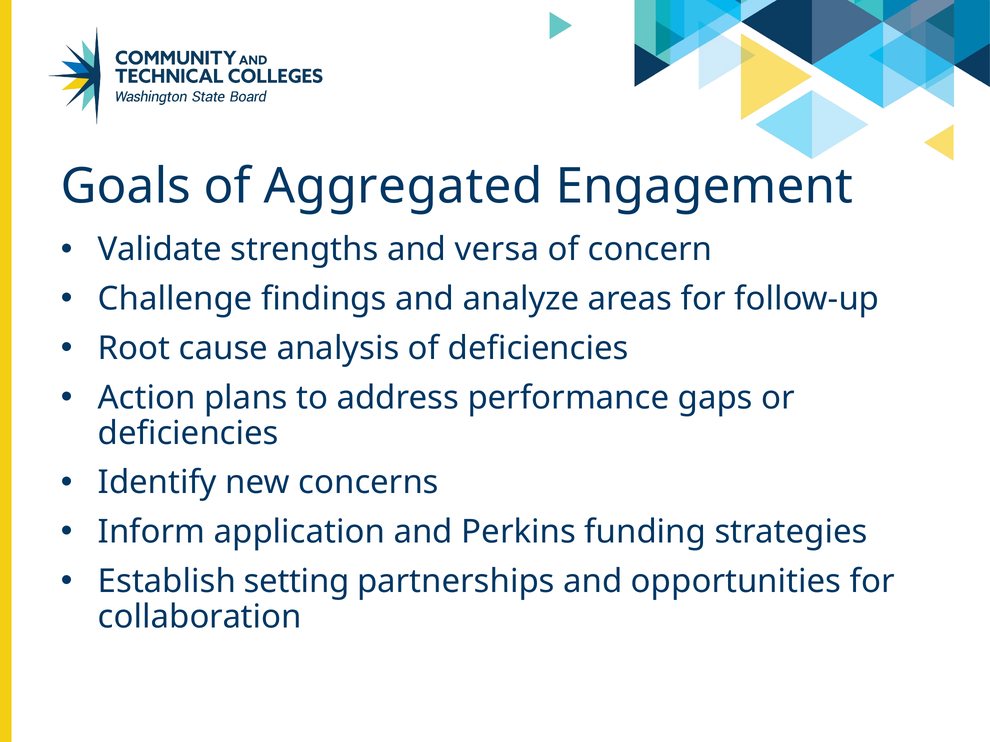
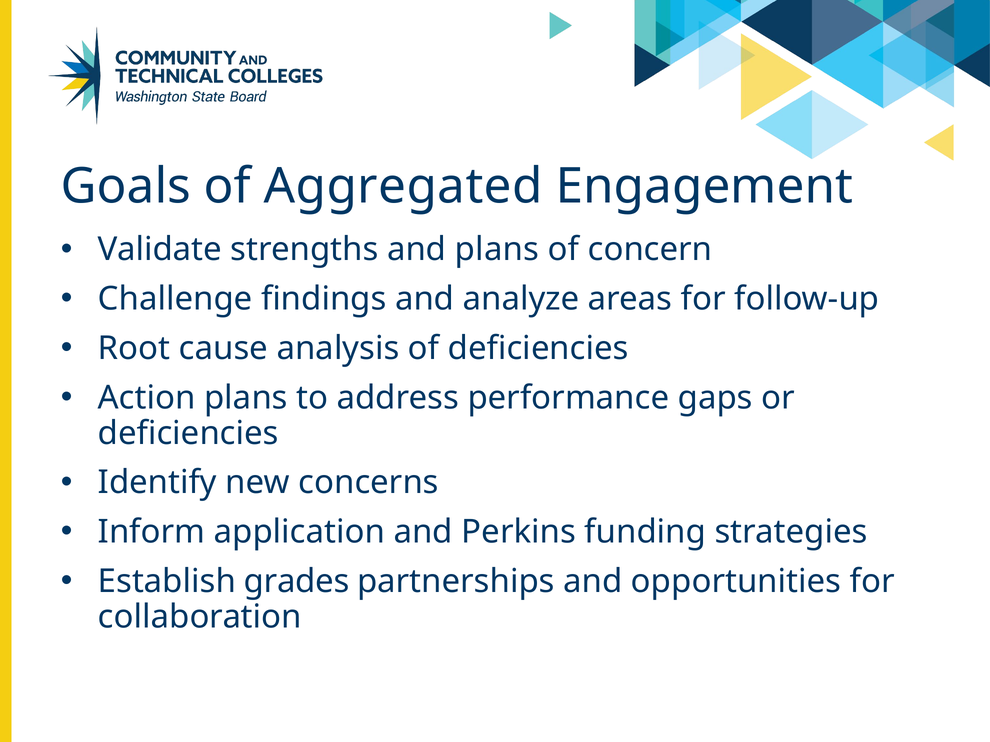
and versa: versa -> plans (497, 250)
setting: setting -> grades (297, 582)
